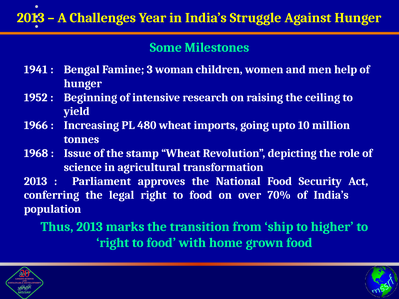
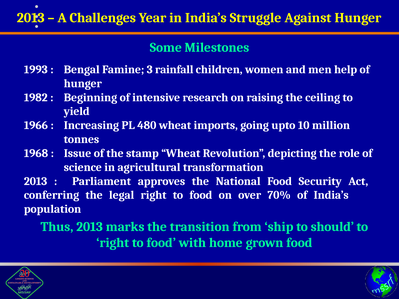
1941: 1941 -> 1993 (36, 70)
woman: woman -> rainfall (174, 70)
1952: 1952 -> 1982 (36, 98)
higher: higher -> should (332, 227)
